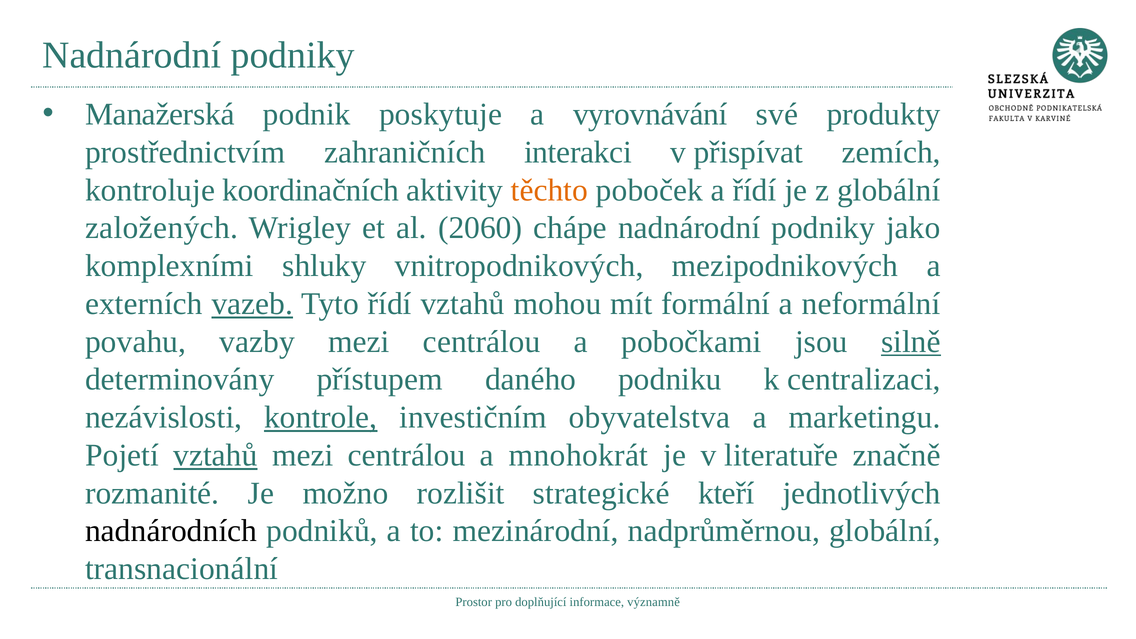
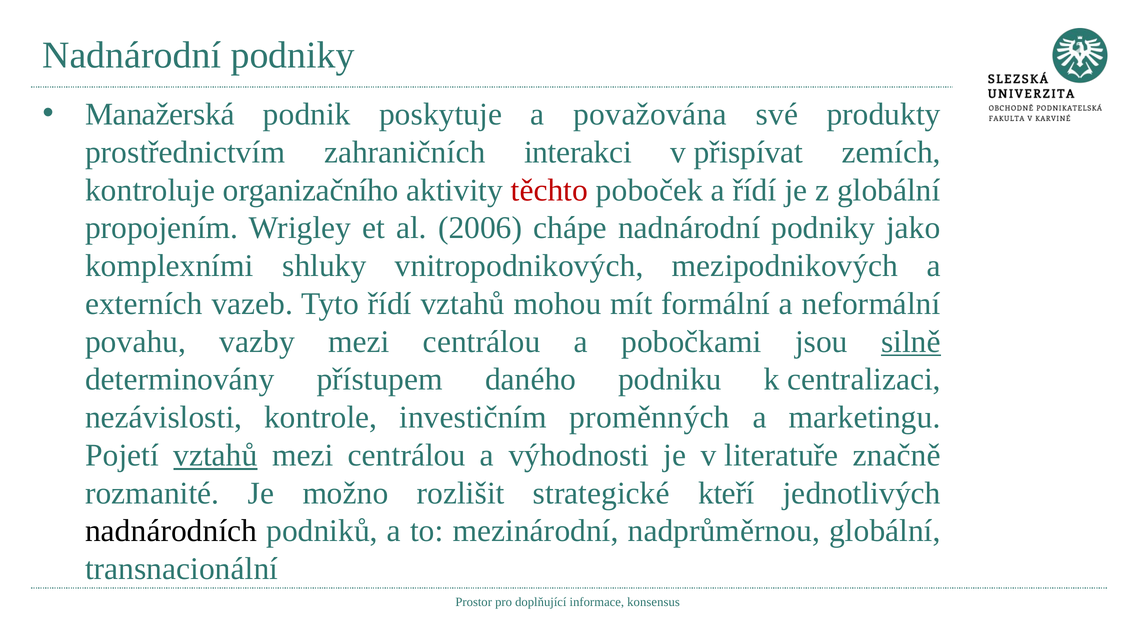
vyrovnávání: vyrovnávání -> považována (650, 114)
koordinačních: koordinačních -> organizačního (311, 190)
těchto colour: orange -> red (549, 190)
založených: založených -> propojením (162, 228)
2060: 2060 -> 2006 (480, 228)
vazeb underline: present -> none (252, 304)
kontrole underline: present -> none (321, 417)
obyvatelstva: obyvatelstva -> proměnných (649, 417)
mnohokrát: mnohokrát -> výhodnosti (579, 455)
významně: významně -> konsensus (654, 602)
